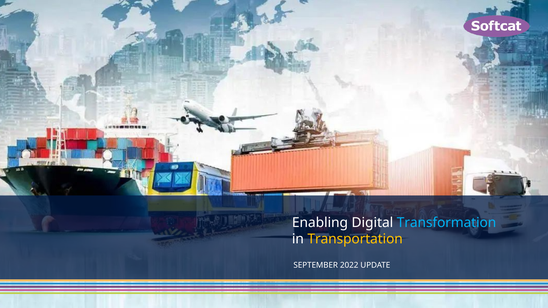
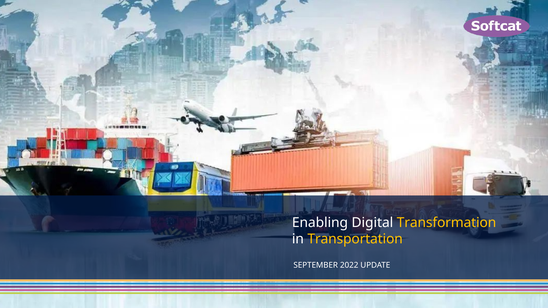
Transformation colour: light blue -> yellow (447, 223)
